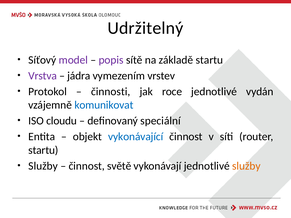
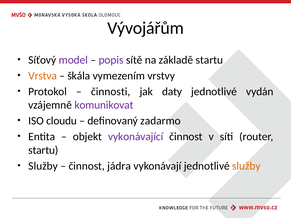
Udržitelný: Udržitelný -> Vývojářům (146, 28)
Vrstva colour: purple -> orange (43, 76)
jádra: jádra -> škála (79, 76)
vrstev: vrstev -> vrstvy (161, 76)
roce: roce -> daty (172, 92)
komunikovat colour: blue -> purple (104, 105)
speciální: speciální -> zadarmo (161, 121)
vykonávající colour: blue -> purple (136, 137)
světě: světě -> jádra (119, 166)
